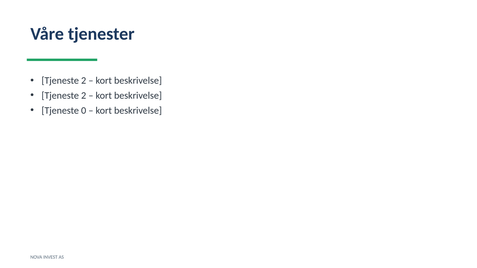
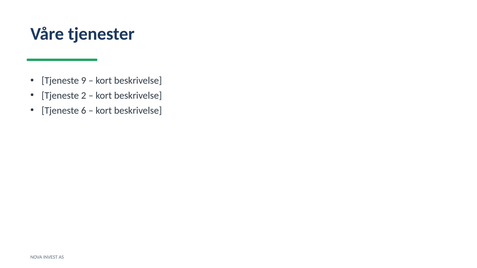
2: 2 -> 9 (84, 81)
0: 0 -> 6 (84, 111)
